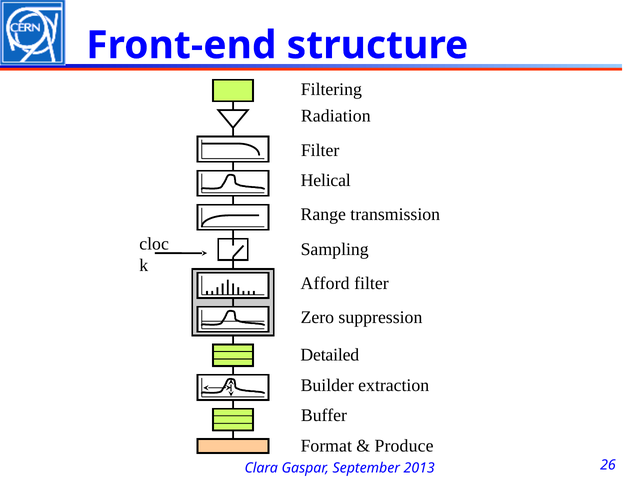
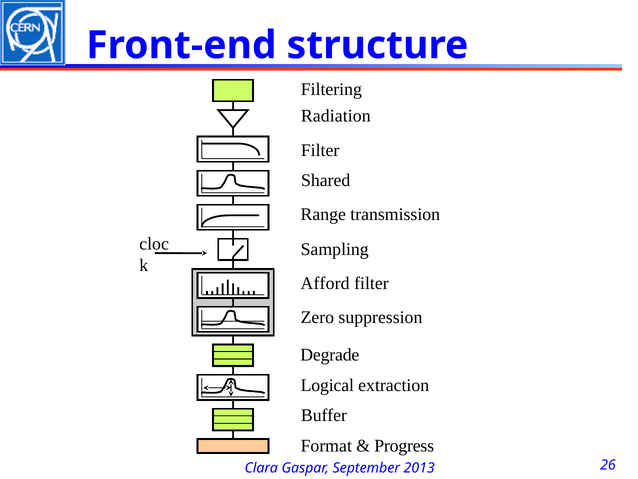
Helical: Helical -> Shared (326, 180)
Detailed: Detailed -> Degrade (330, 355)
Builder: Builder -> Logical (327, 385)
Produce: Produce -> Progress (404, 445)
